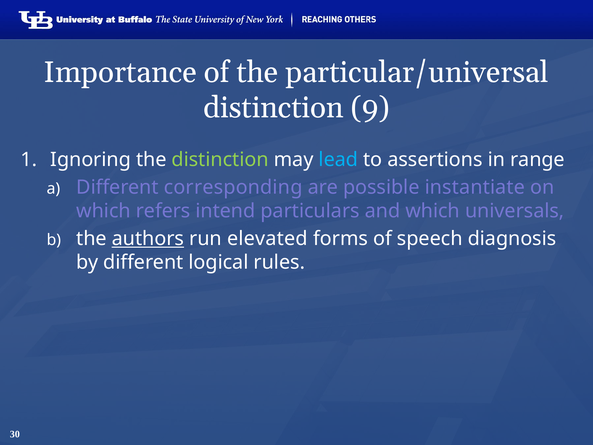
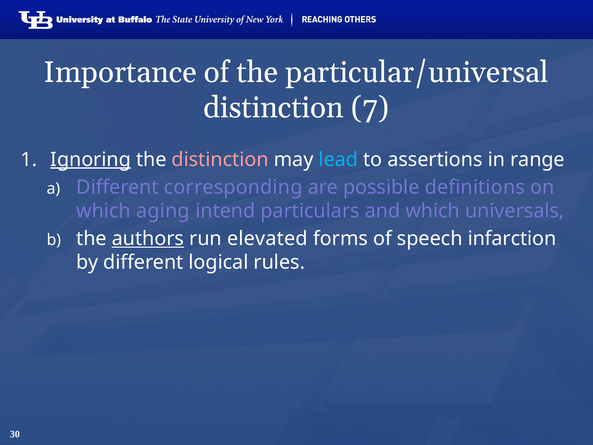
9: 9 -> 7 (370, 108)
Ignoring underline: none -> present (91, 159)
distinction colour: light green -> pink (220, 159)
instantiate: instantiate -> definitions (475, 187)
refers: refers -> aging (163, 211)
diagnosis: diagnosis -> infarction (512, 239)
